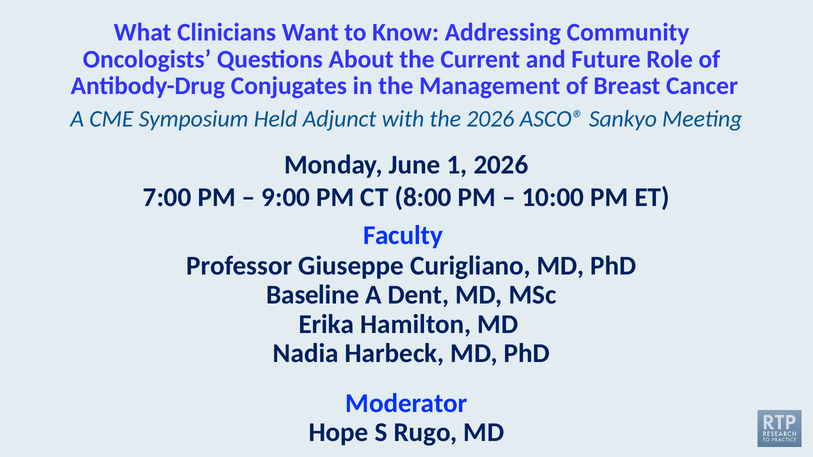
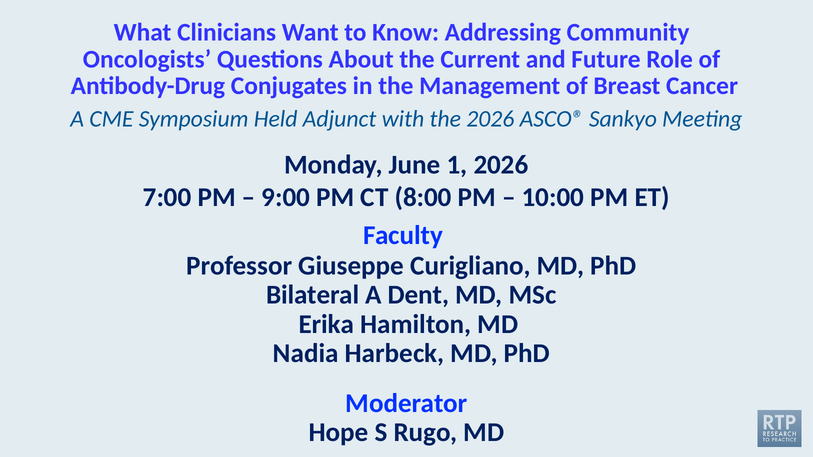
Baseline: Baseline -> Bilateral (313, 295)
